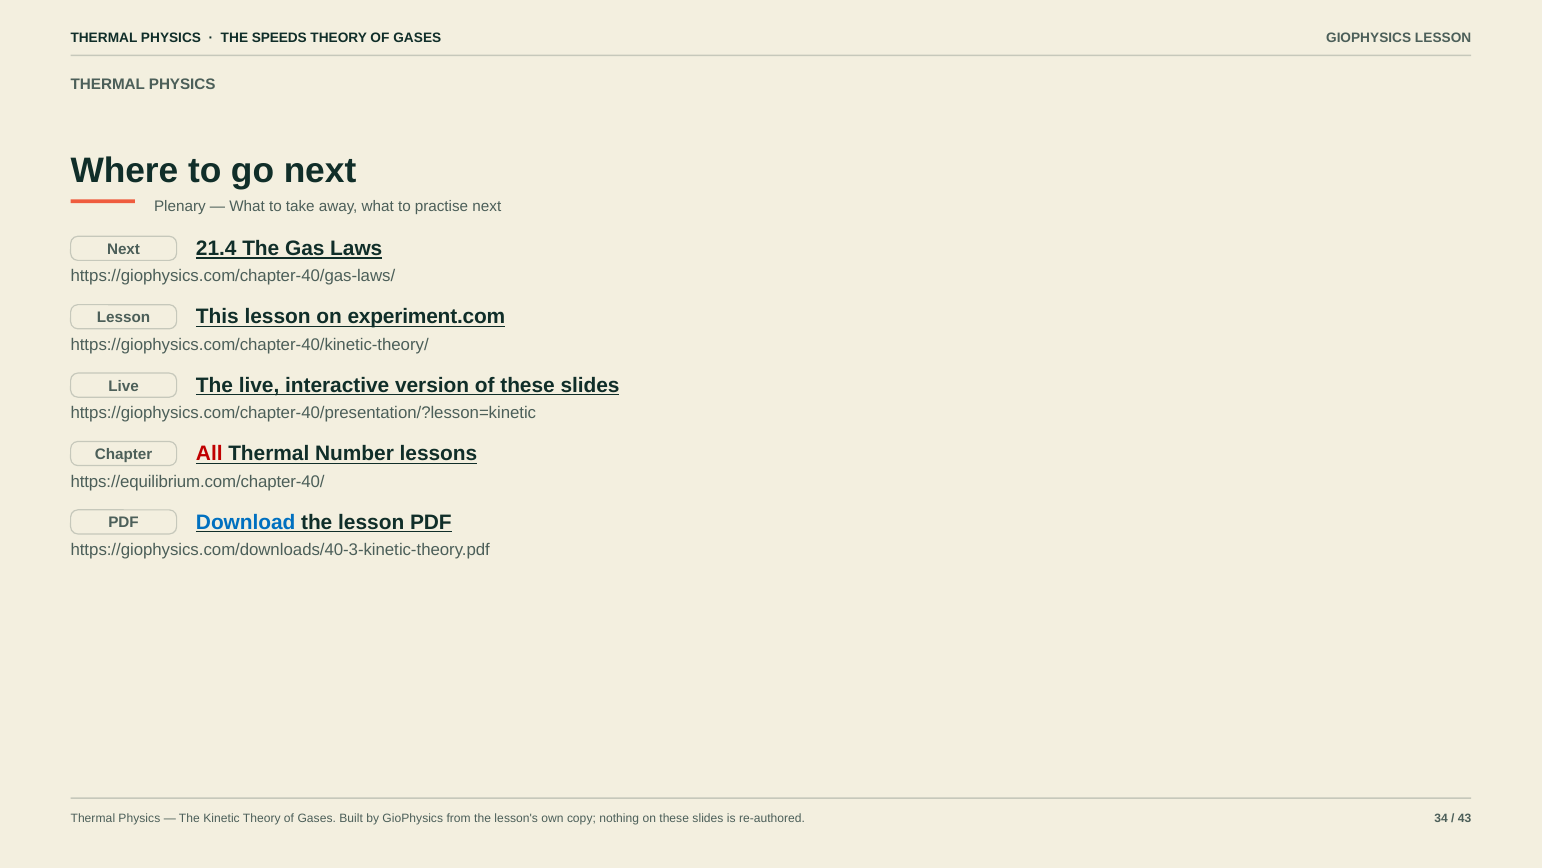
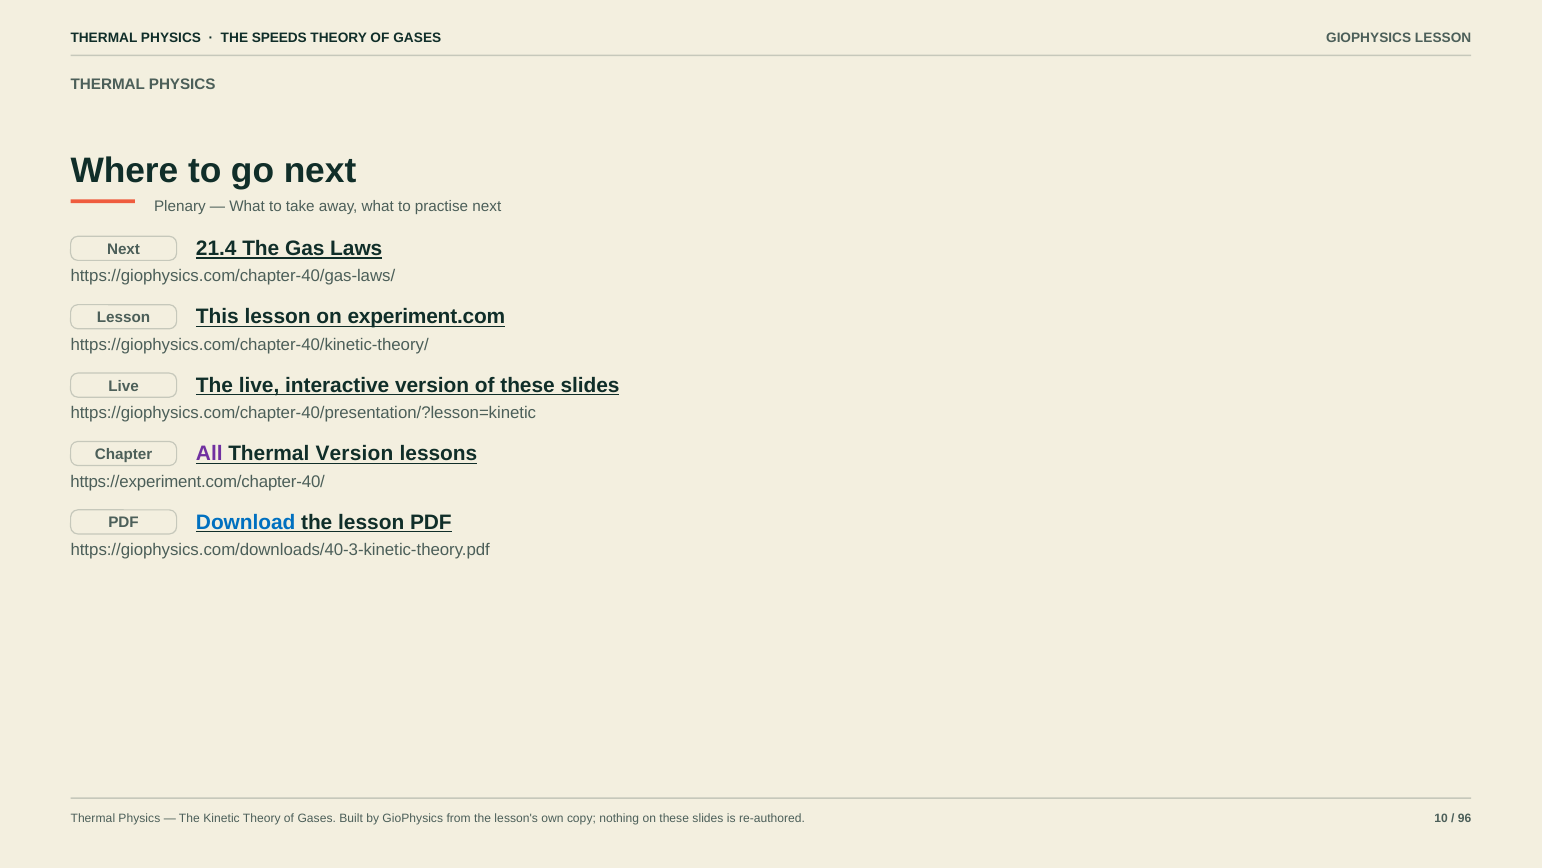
All colour: red -> purple (209, 454)
Thermal Number: Number -> Version (354, 454)
https://equilibrium.com/chapter-40/: https://equilibrium.com/chapter-40/ -> https://experiment.com/chapter-40/ (198, 481)
34: 34 -> 10 (1441, 818)
43: 43 -> 96 (1465, 818)
